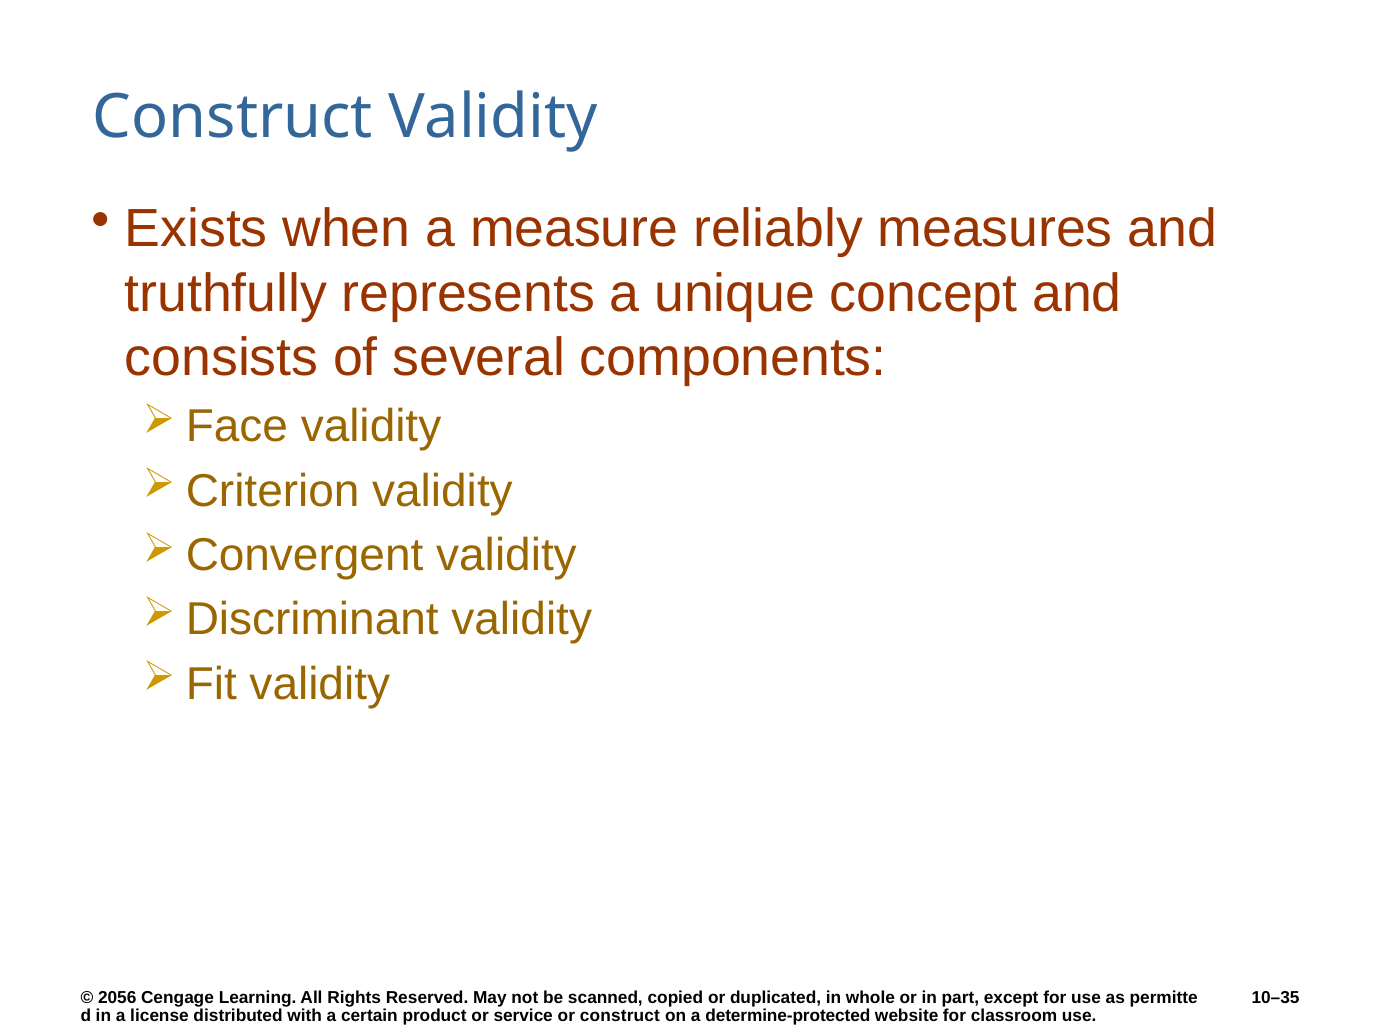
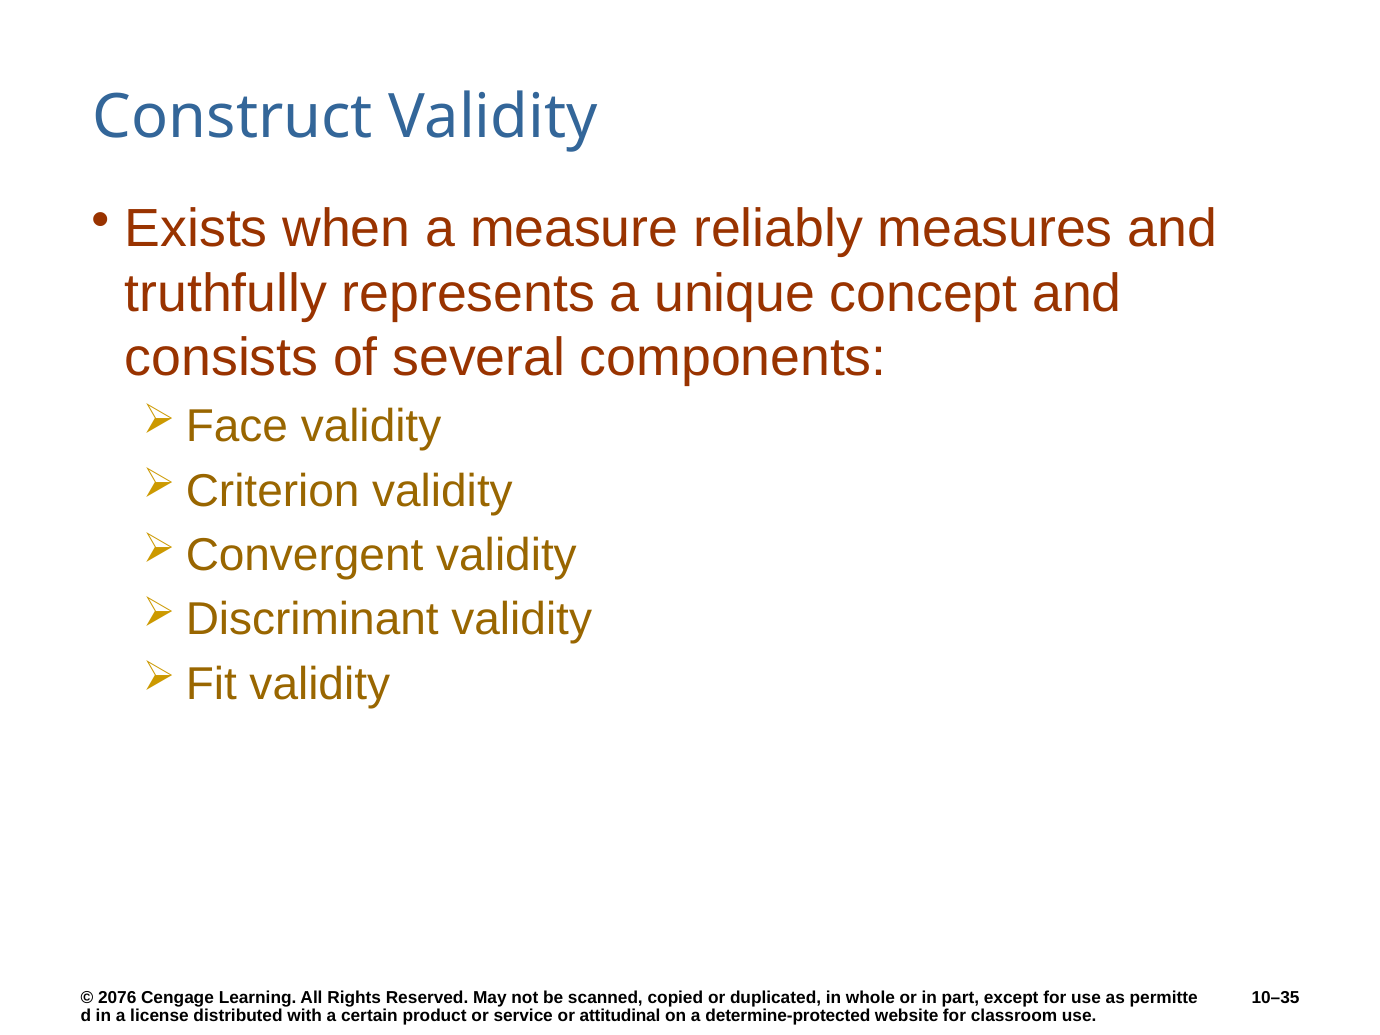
2056: 2056 -> 2076 (117, 998)
or construct: construct -> attitudinal (620, 1016)
